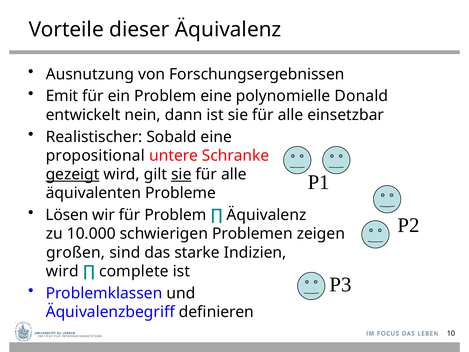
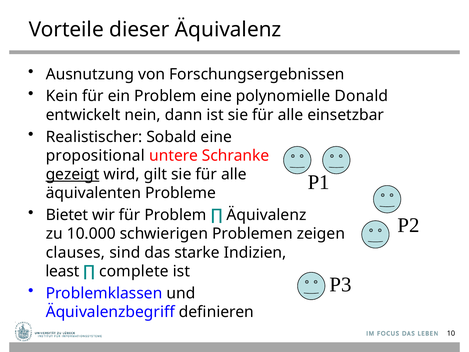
Emit: Emit -> Kein (62, 96)
sie underline: present -> none (181, 174)
Lösen: Lösen -> Bietet (67, 215)
großen: großen -> clauses (76, 252)
wird: wird -> least (62, 271)
